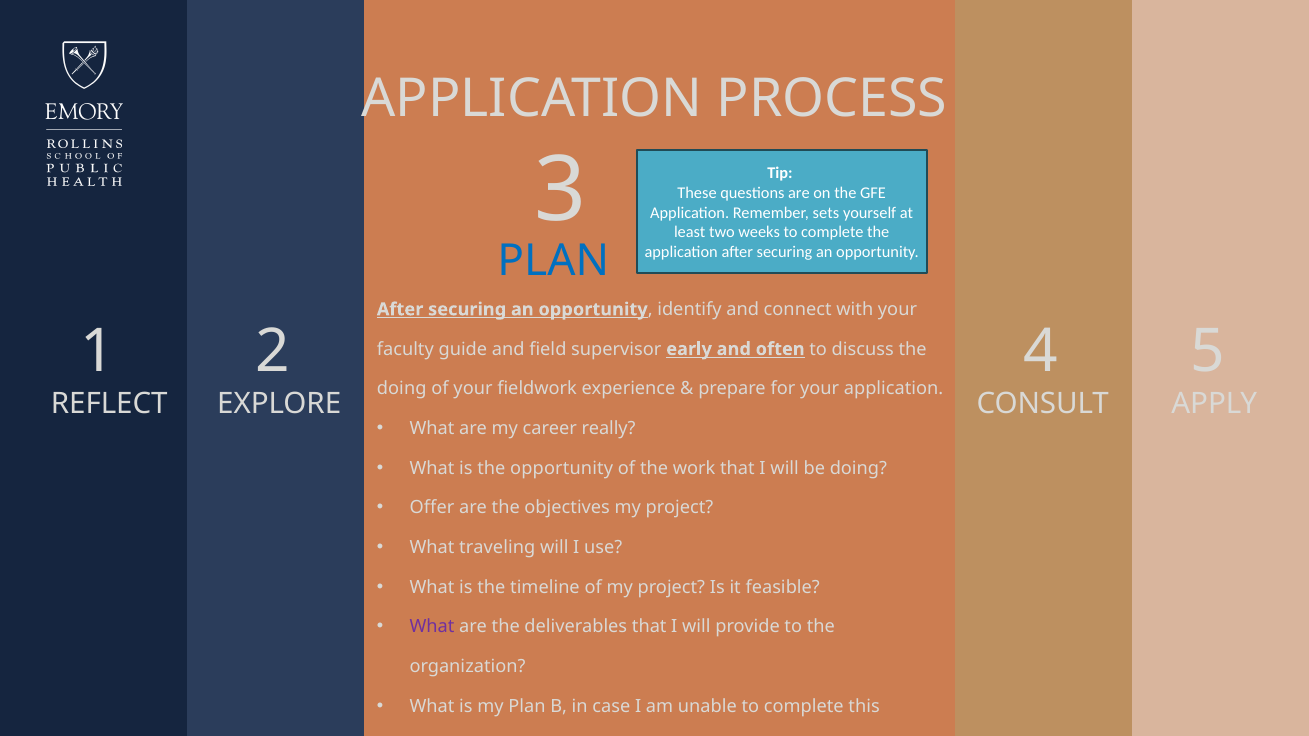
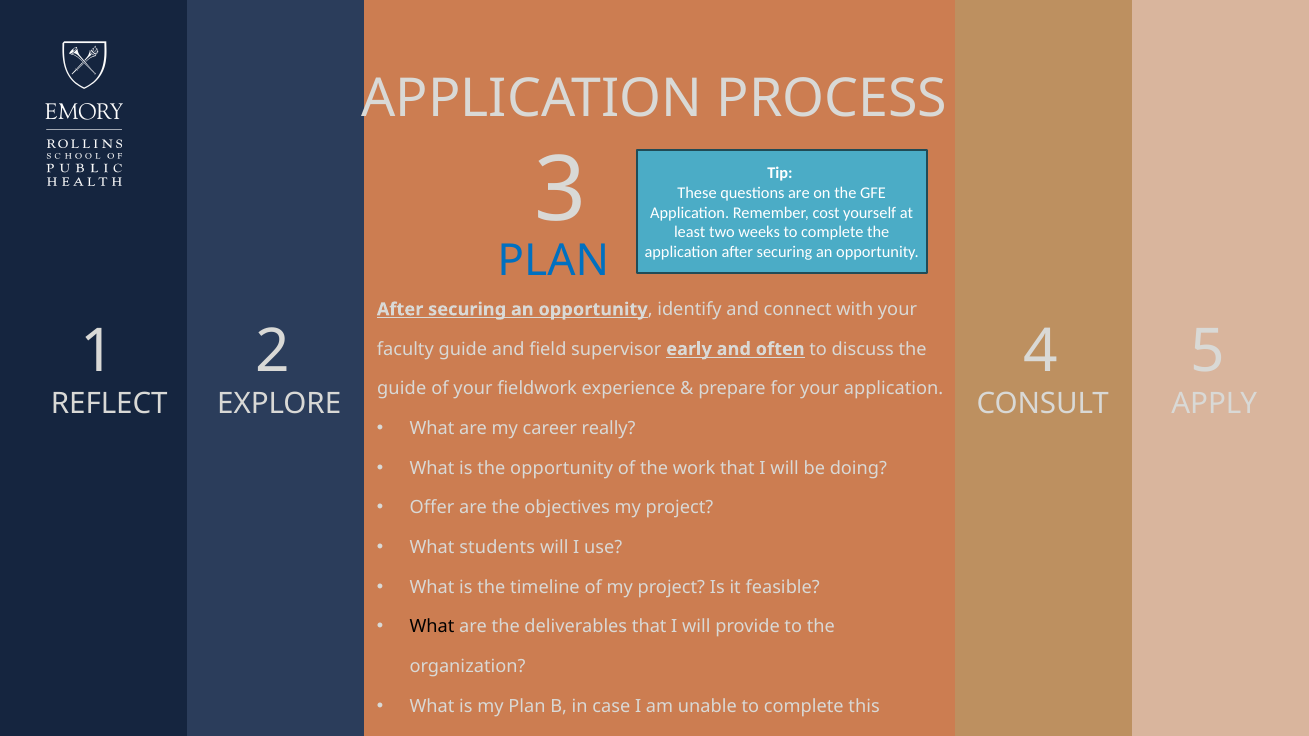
sets: sets -> cost (826, 213)
doing: doing -> guide (402, 389)
traveling: traveling -> students (497, 548)
What colour: purple -> black (432, 627)
